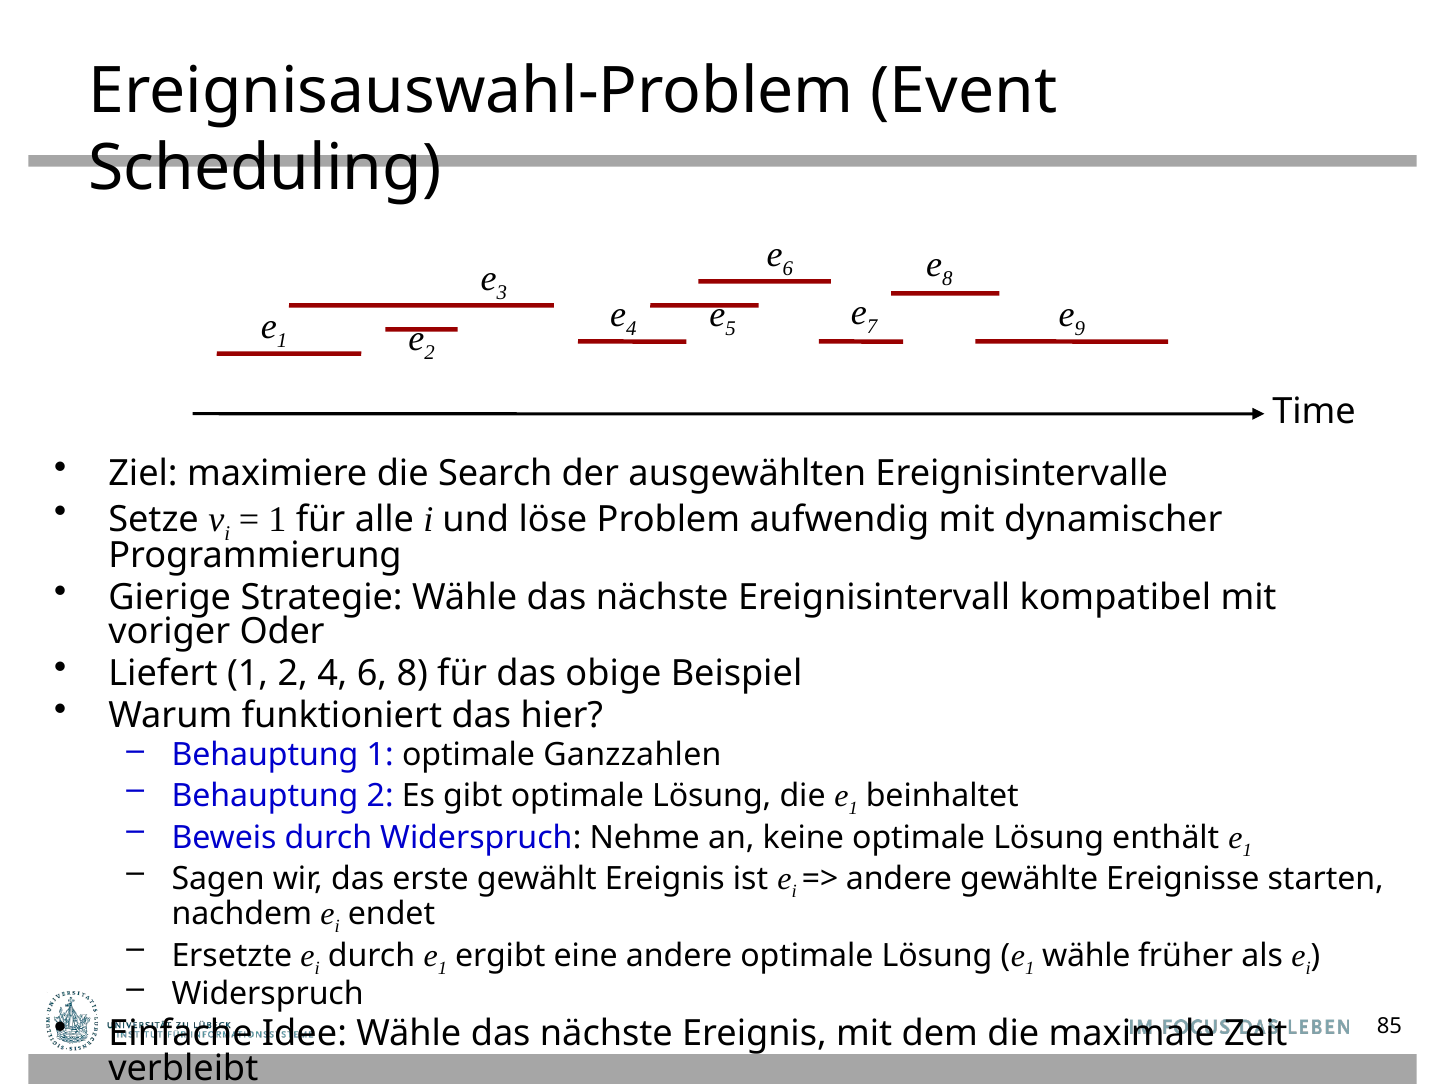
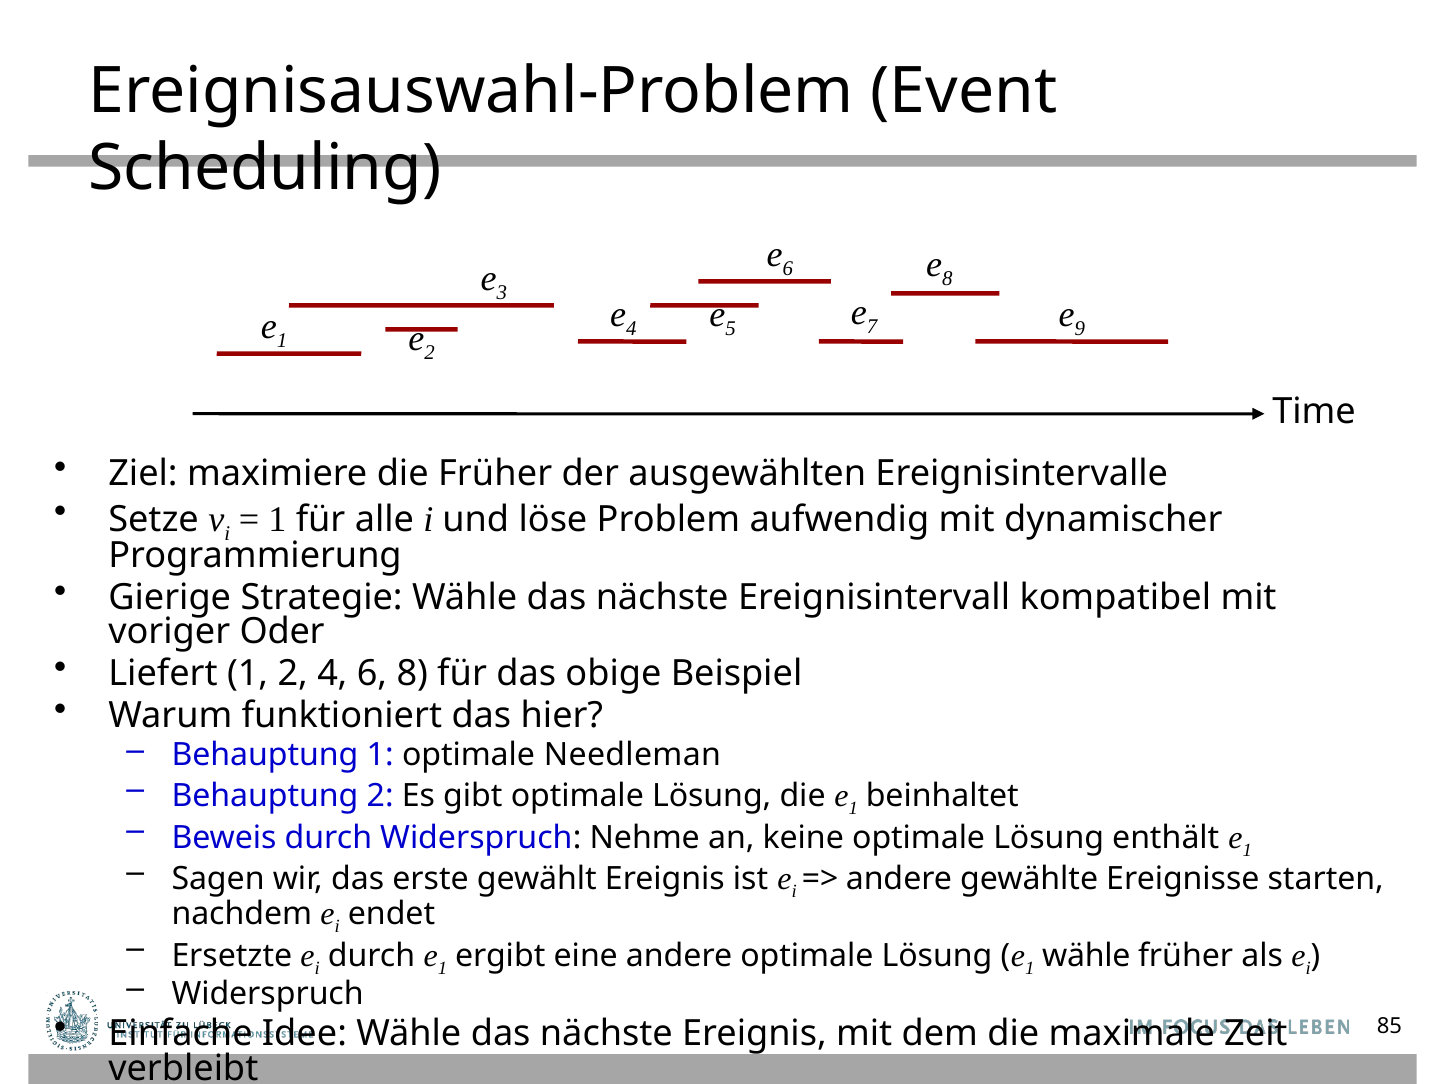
die Search: Search -> Früher (495, 474)
Ganzzahlen: Ganzzahlen -> Needleman (632, 755)
